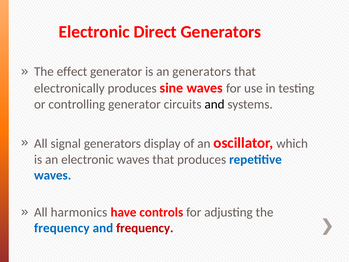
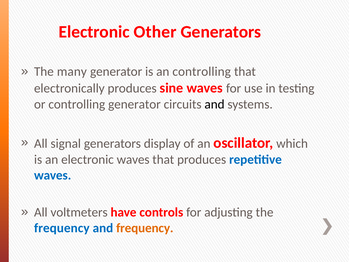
Direct: Direct -> Other (155, 32)
effect: effect -> many (72, 72)
an generators: generators -> controlling (202, 72)
harmonics: harmonics -> voltmeters (79, 212)
frequency colour: red -> orange (145, 228)
